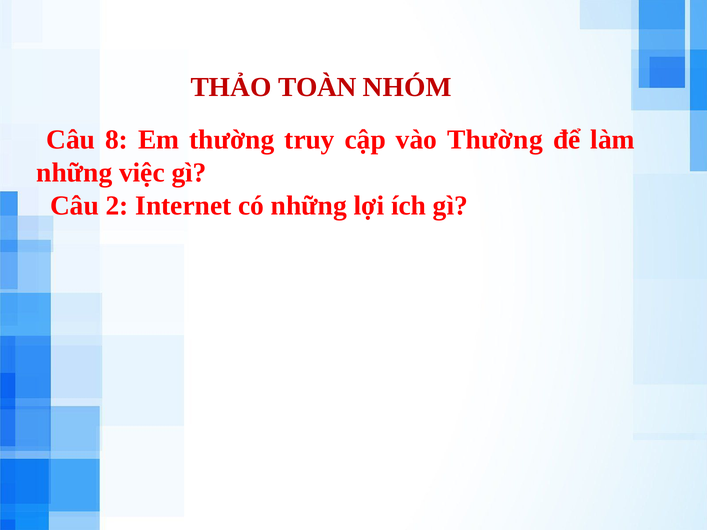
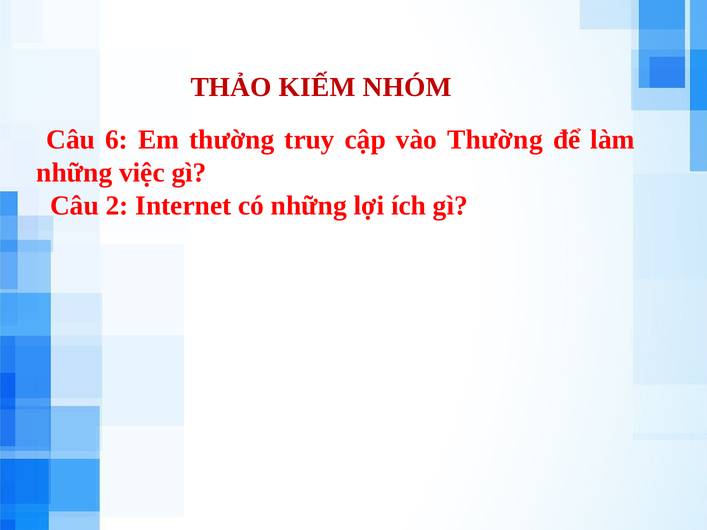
TOÀN: TOÀN -> KIẾM (317, 87)
8: 8 -> 6 (117, 140)
